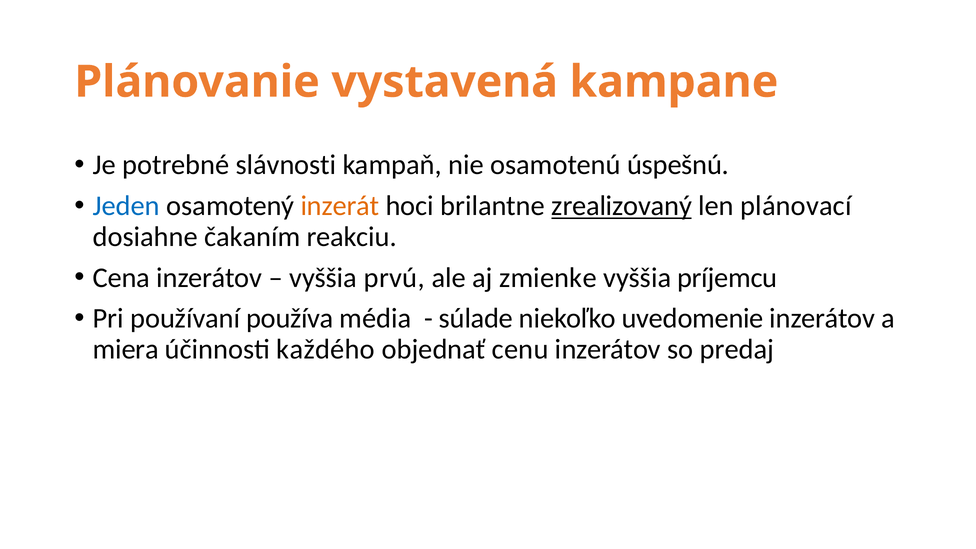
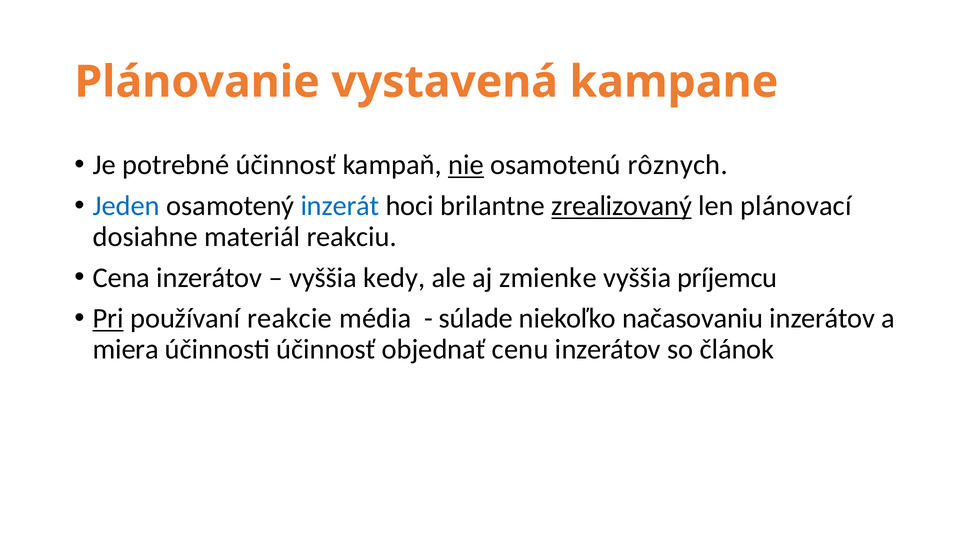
potrebné slávnosti: slávnosti -> účinnosť (286, 165)
nie underline: none -> present (466, 165)
úspešnú: úspešnú -> rôznych (678, 165)
inzerát colour: orange -> blue (340, 206)
čakaním: čakaním -> materiál (252, 237)
prvú: prvú -> kedy (394, 278)
Pri underline: none -> present (108, 319)
používa: používa -> reakcie (290, 319)
uvedomenie: uvedomenie -> načasovaniu (693, 319)
účinnosti každého: každého -> účinnosť (326, 349)
predaj: predaj -> článok (737, 349)
